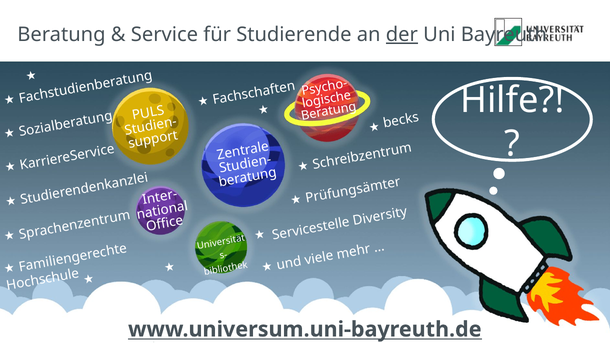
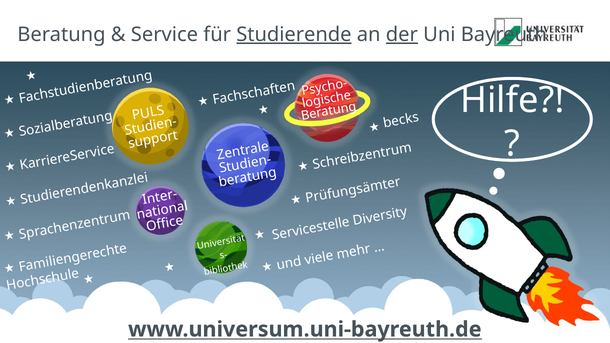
Studierende underline: none -> present (294, 35)
